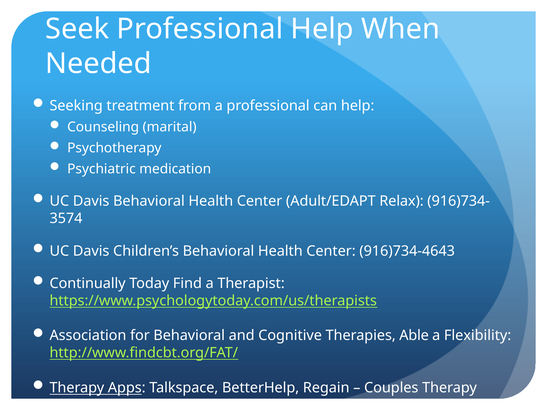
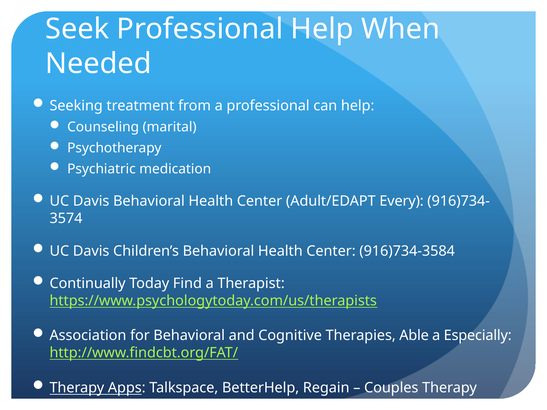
Relax: Relax -> Every (402, 201)
916)734-4643: 916)734-4643 -> 916)734-3584 (407, 251)
Flexibility: Flexibility -> Especially (478, 336)
